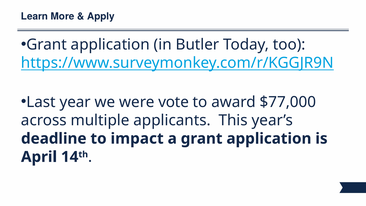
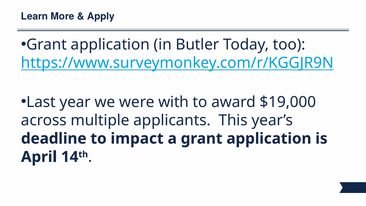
vote: vote -> with (174, 102)
$77,000: $77,000 -> $19,000 (288, 102)
